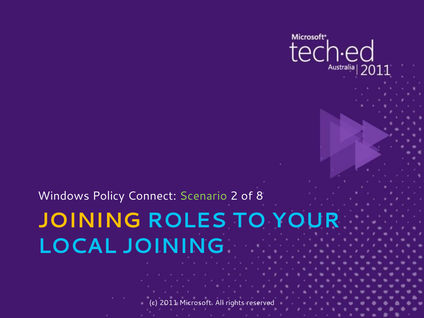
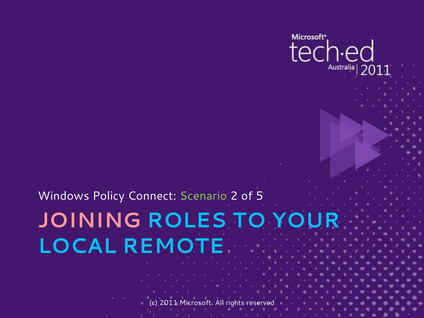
8: 8 -> 5 (260, 196)
JOINING colour: yellow -> pink (89, 221)
LOCAL JOINING: JOINING -> REMOTE (173, 246)
